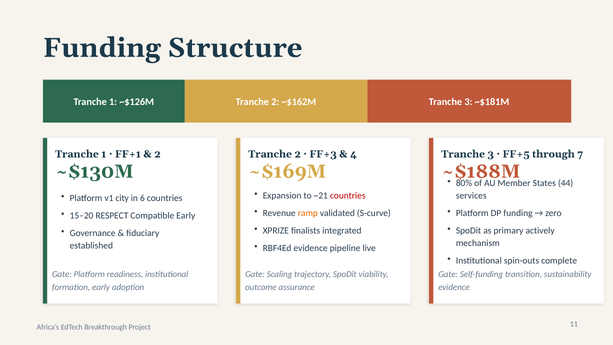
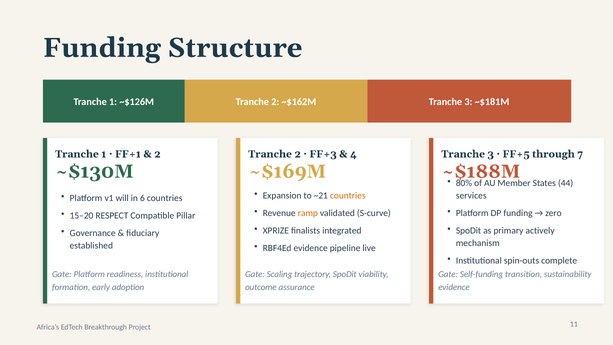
countries colour: red -> orange (348, 196)
city: city -> will (122, 198)
Compatible Early: Early -> Pillar (186, 216)
